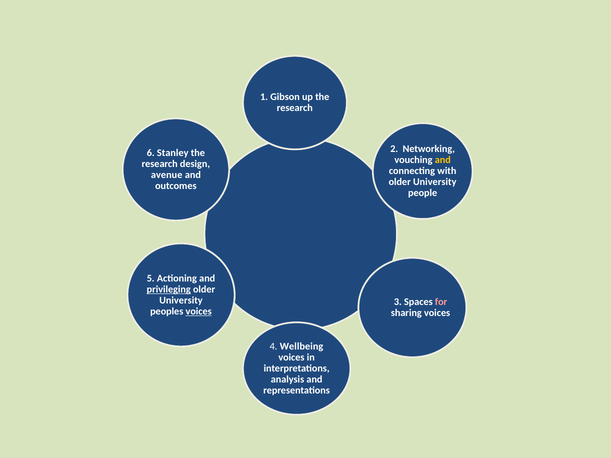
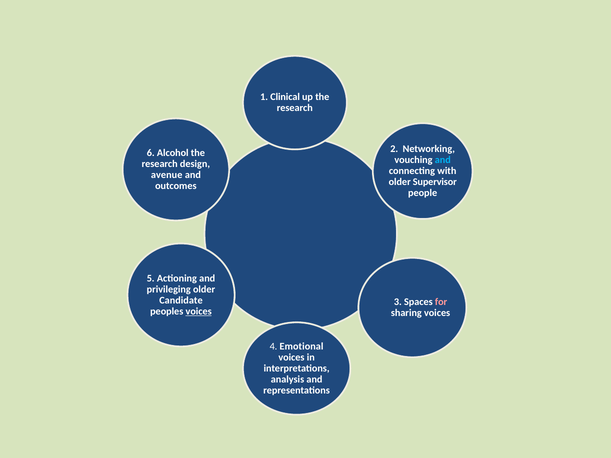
Gibson: Gibson -> Clinical (285, 97)
Stanley: Stanley -> Alcohol (173, 153)
and colour: yellow -> light blue (443, 160)
University: University -> Supervisor (435, 182)
privileging underline: present -> none (169, 290)
University: University -> Candidate (181, 301)
Wellbeing: Wellbeing -> Emotional (302, 347)
